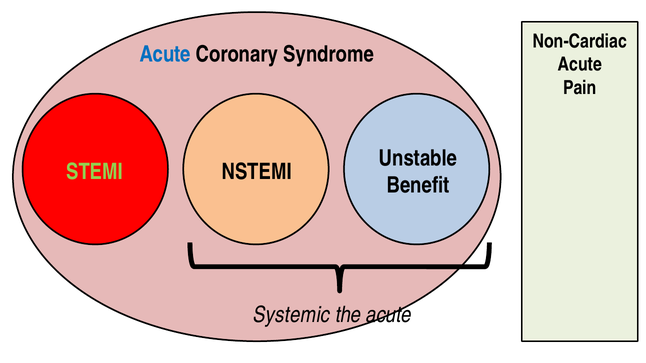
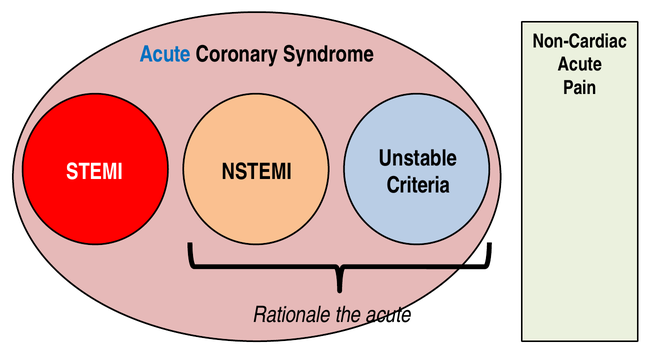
STEMI colour: light green -> white (95, 172)
Benefit: Benefit -> Criteria (418, 186)
Systemic: Systemic -> Rationale (292, 315)
